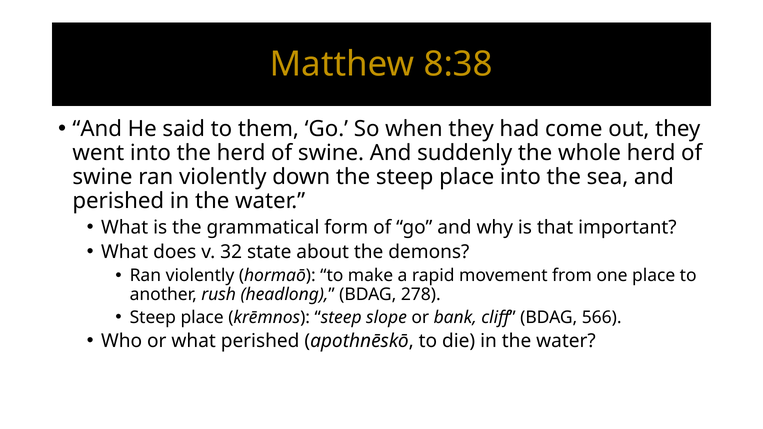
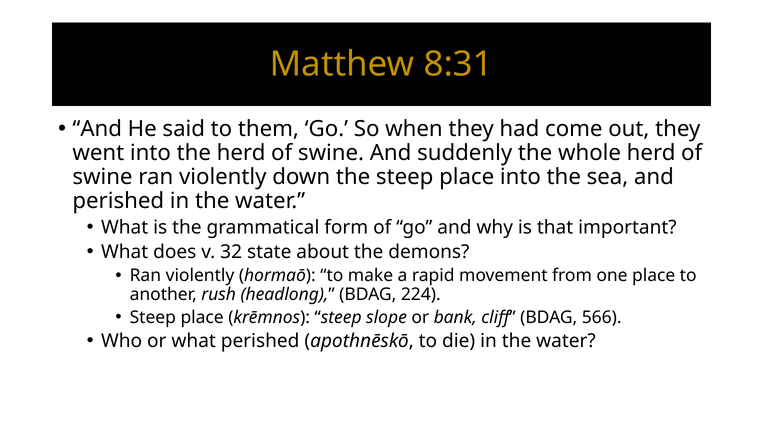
8:38: 8:38 -> 8:31 (458, 64)
278: 278 -> 224 (421, 295)
